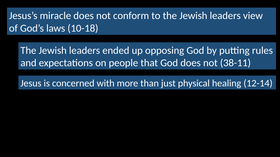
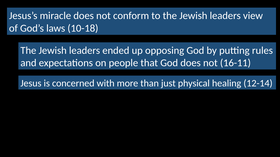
38-11: 38-11 -> 16-11 (235, 63)
